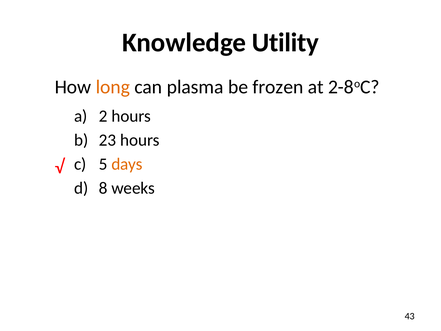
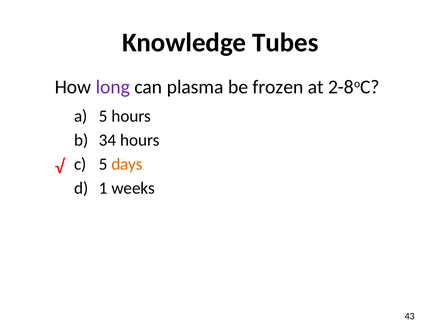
Utility: Utility -> Tubes (285, 43)
long colour: orange -> purple (113, 87)
2: 2 -> 5 (103, 116)
23: 23 -> 34 (108, 140)
8: 8 -> 1 (103, 188)
